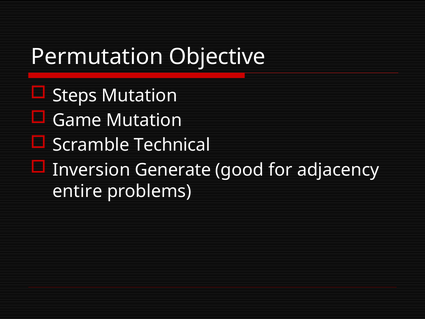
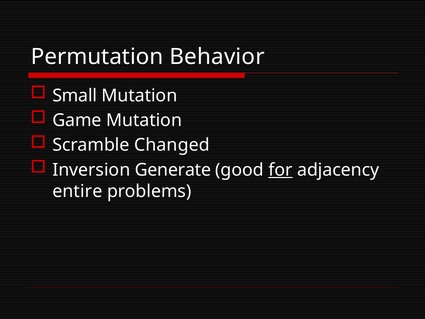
Objective: Objective -> Behavior (217, 57)
Steps: Steps -> Small (75, 95)
Technical: Technical -> Changed (172, 145)
for underline: none -> present (280, 170)
